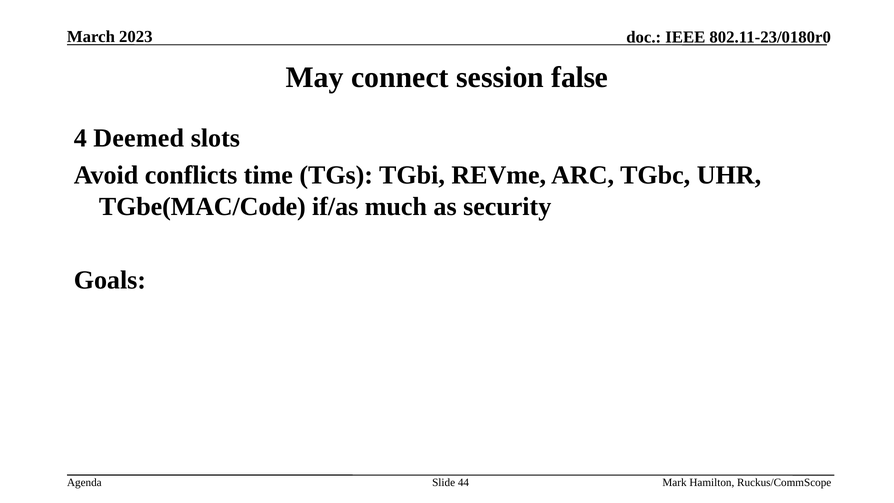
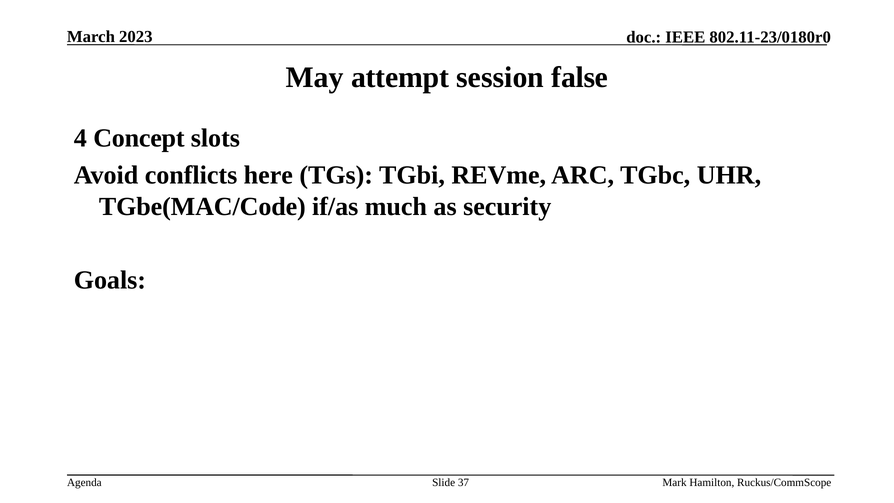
connect: connect -> attempt (400, 77)
Deemed: Deemed -> Concept (139, 138)
time: time -> here (268, 175)
44: 44 -> 37 (463, 482)
